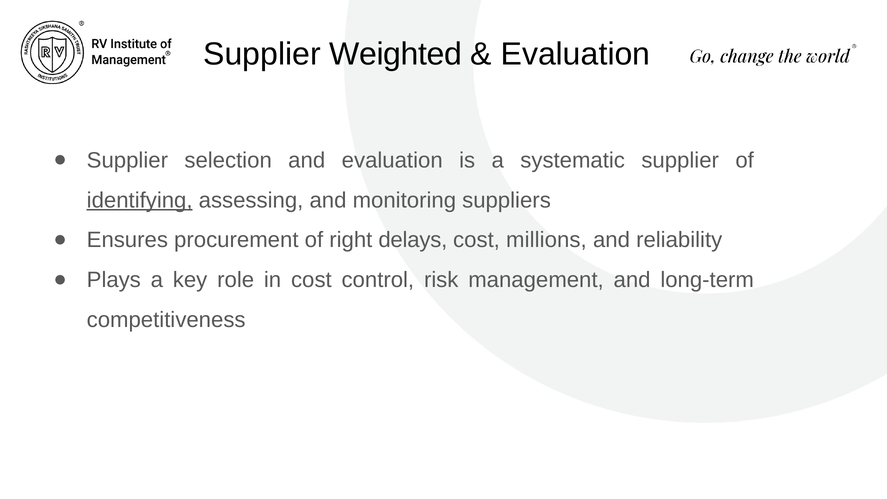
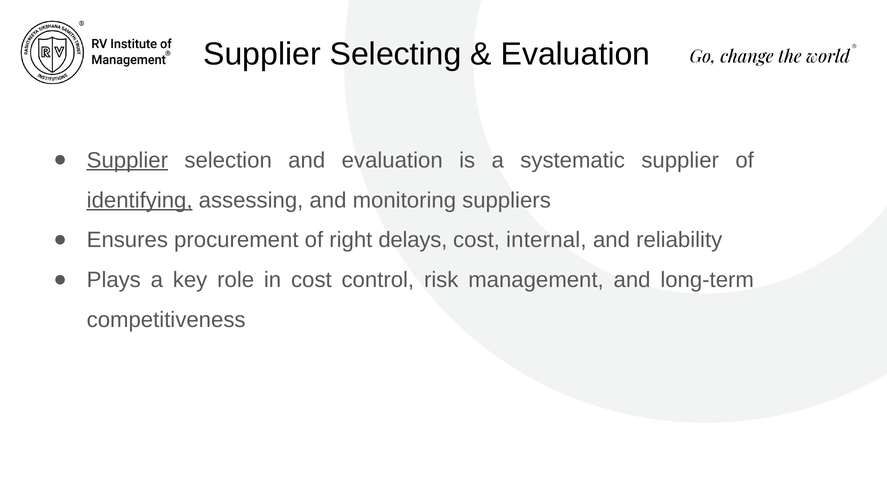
Weighted: Weighted -> Selecting (396, 54)
Supplier underline: none -> present (127, 160)
millions: millions -> internal (546, 240)
